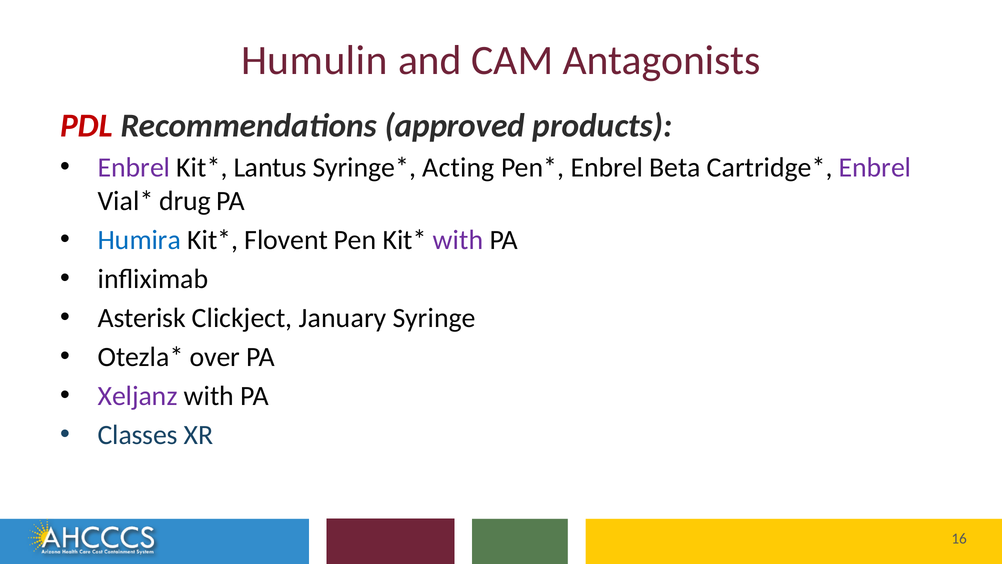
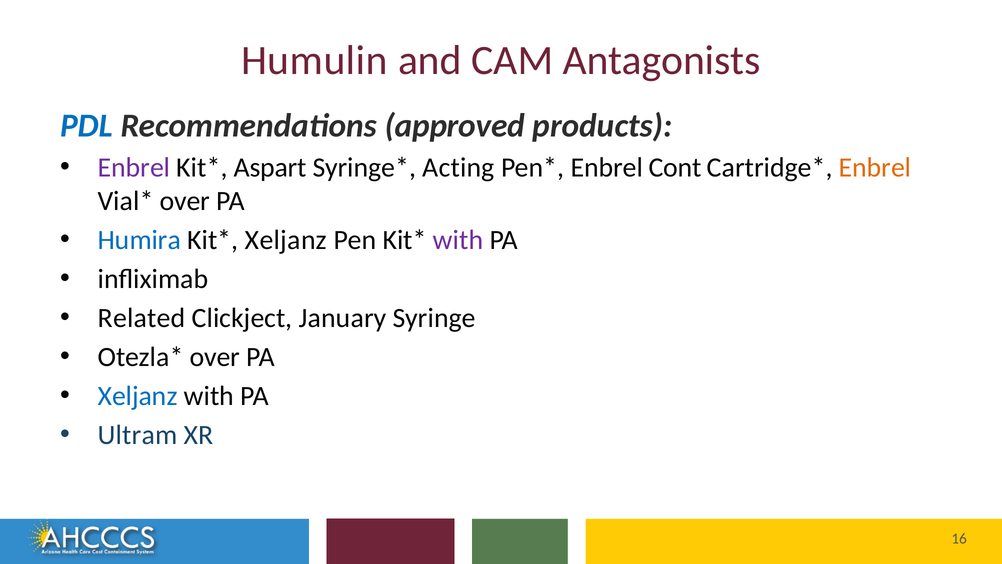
PDL colour: red -> blue (87, 126)
Lantus: Lantus -> Aspart (270, 167)
Beta: Beta -> Cont (675, 167)
Enbrel colour: purple -> orange (875, 167)
drug: drug -> over (185, 201)
Flovent: Flovent -> Xeljanz (286, 240)
Asterisk: Asterisk -> Related (142, 318)
Xeljanz colour: purple -> blue (138, 396)
Classes: Classes -> Ultram (137, 435)
